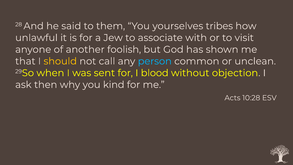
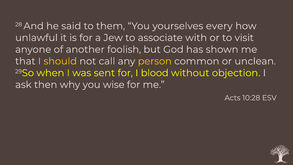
tribes: tribes -> every (219, 26)
person colour: light blue -> yellow (155, 61)
kind: kind -> wise (114, 85)
